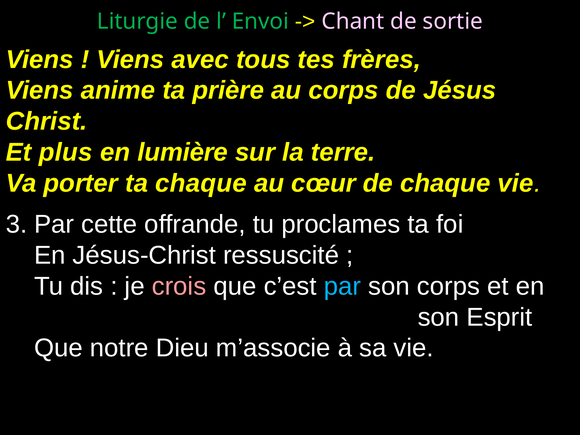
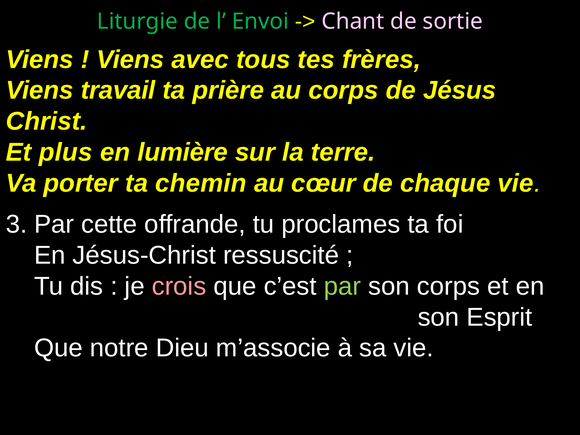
anime: anime -> travail (118, 90)
ta chaque: chaque -> chemin (201, 183)
par colour: light blue -> light green (342, 286)
